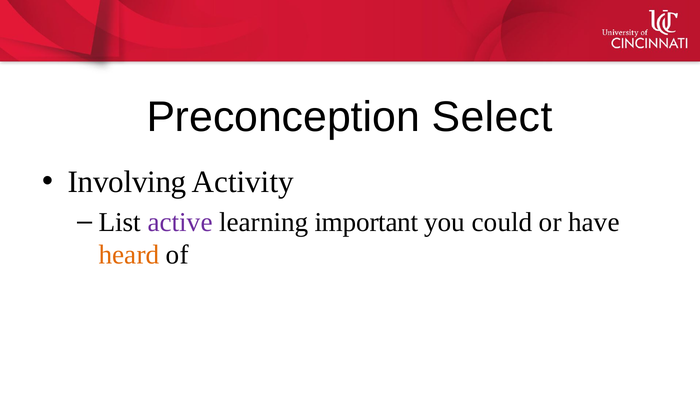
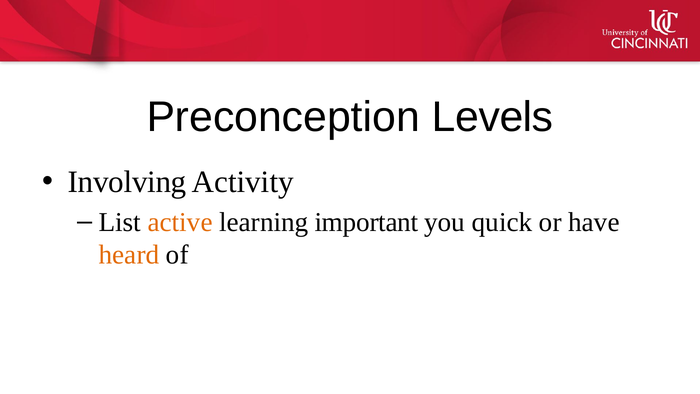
Select: Select -> Levels (493, 117)
active colour: purple -> orange (180, 222)
could: could -> quick (502, 222)
